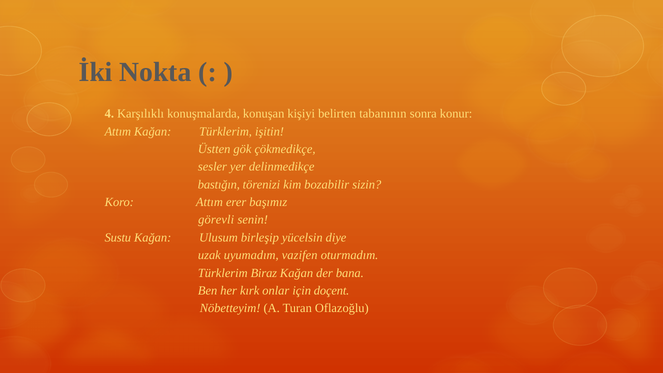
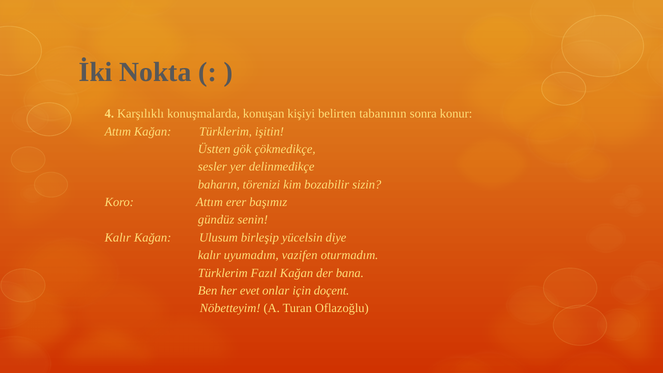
bastığın: bastığın -> baharın (219, 184)
görevli: görevli -> gündüz (216, 220)
Sustu: Sustu -> Kalır (118, 238)
uzak: uzak -> kalır (209, 255)
Biraz: Biraz -> Fazıl (264, 273)
kırk: kırk -> evet (250, 291)
